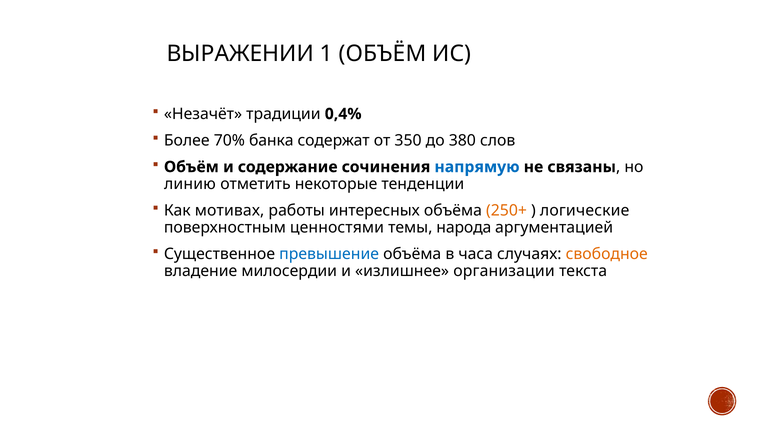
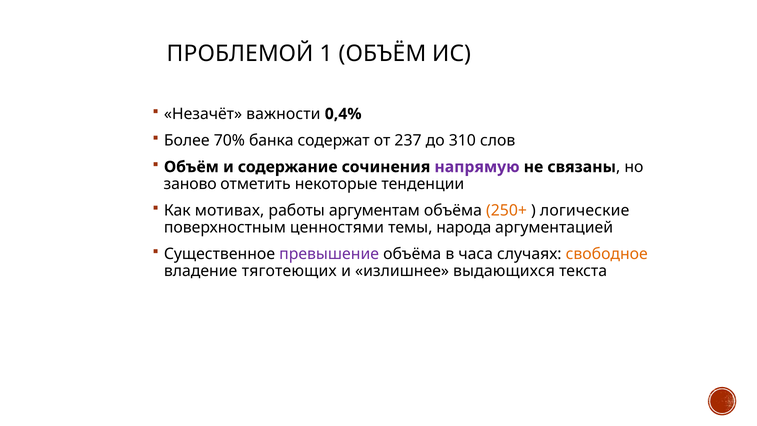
ВЫРАЖЕНИИ: ВЫРАЖЕНИИ -> ПРОБЛЕМОЙ (240, 54)
традиции: традиции -> важности (283, 114)
350: 350 -> 237 (408, 140)
380: 380 -> 310 (462, 140)
напрямую colour: blue -> purple (477, 167)
линию: линию -> заново (190, 184)
интересных: интересных -> аргументам (374, 210)
превышение colour: blue -> purple (329, 254)
милосердии: милосердии -> тяготеющих (289, 271)
организации: организации -> выдающихся (504, 271)
